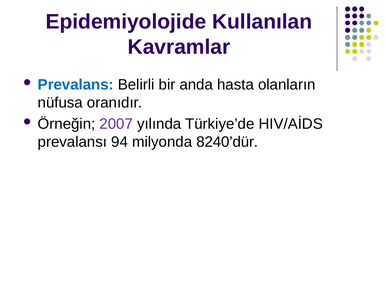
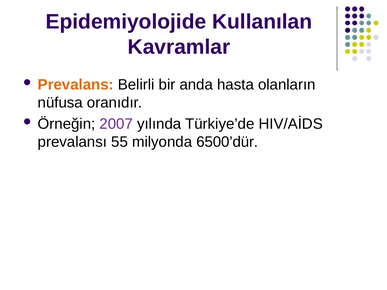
Prevalans colour: blue -> orange (76, 85)
94: 94 -> 55 (120, 142)
8240’dür: 8240’dür -> 6500’dür (227, 142)
